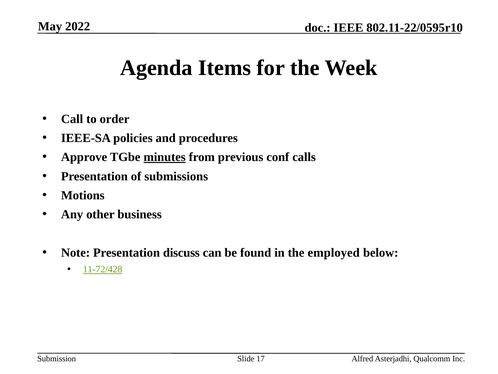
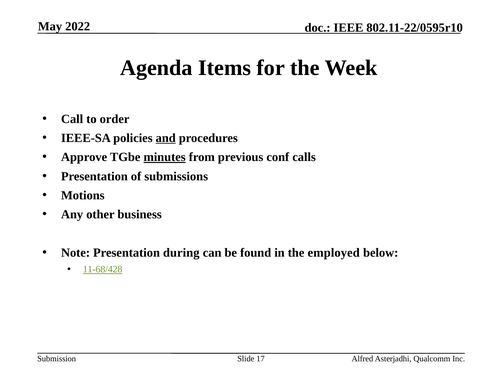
and underline: none -> present (166, 138)
discuss: discuss -> during (181, 252)
11-72/428: 11-72/428 -> 11-68/428 (103, 269)
